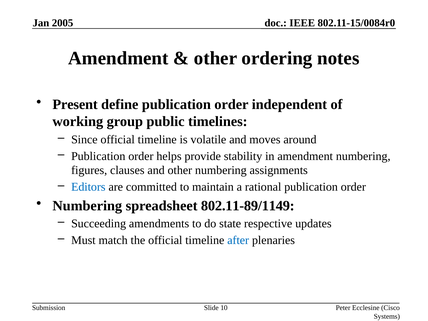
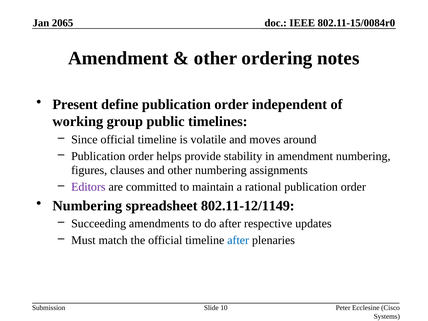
2005: 2005 -> 2065 (63, 23)
Editors colour: blue -> purple (88, 187)
802.11-89/1149: 802.11-89/1149 -> 802.11-12/1149 (248, 206)
do state: state -> after (230, 224)
